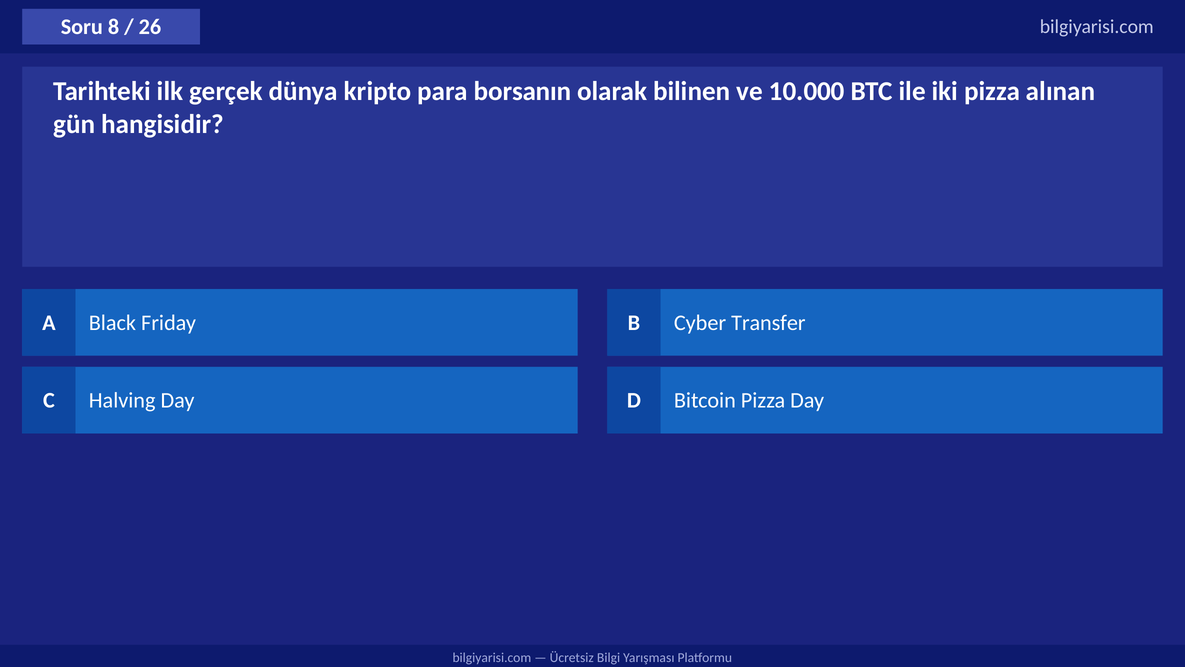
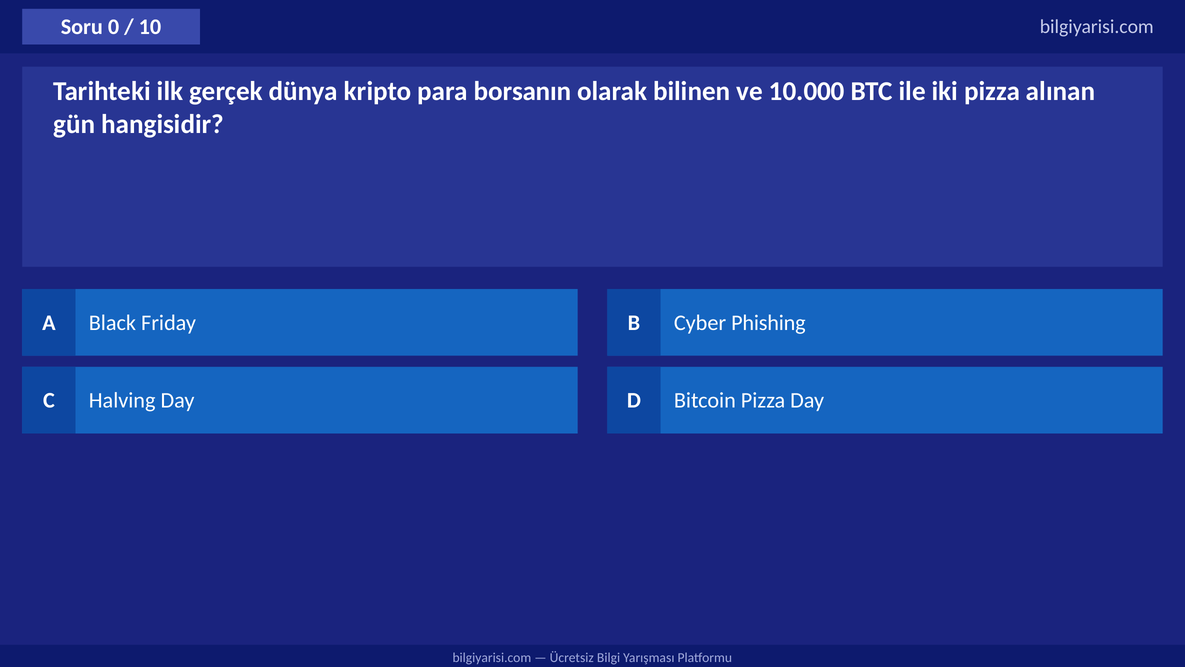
8: 8 -> 0 (114, 27)
26: 26 -> 10 (150, 27)
Transfer: Transfer -> Phishing (768, 322)
